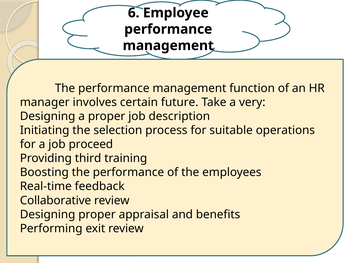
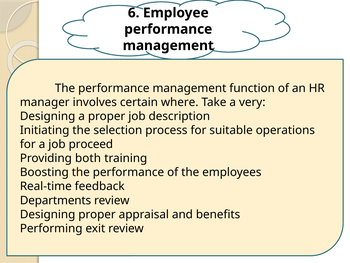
future: future -> where (180, 102)
third: third -> both (88, 158)
Collaborative: Collaborative -> Departments (56, 200)
